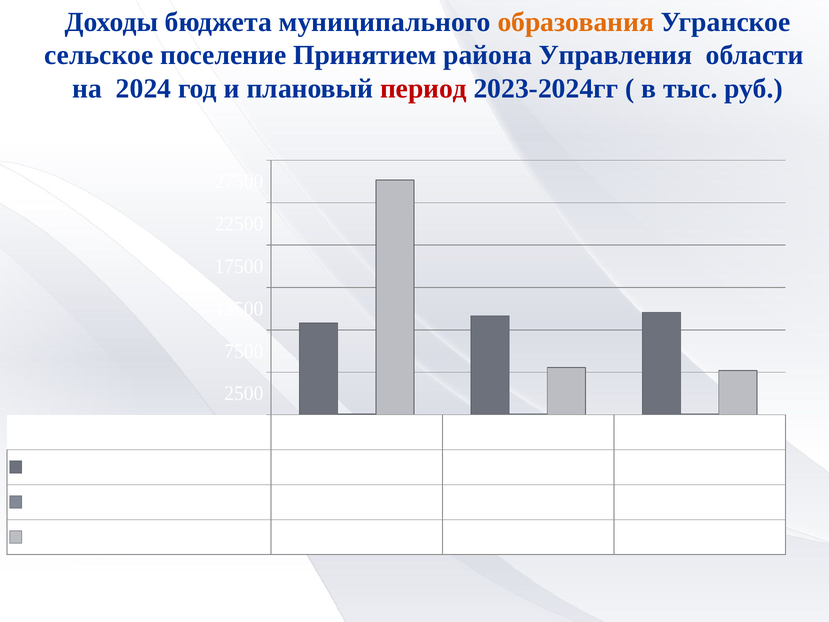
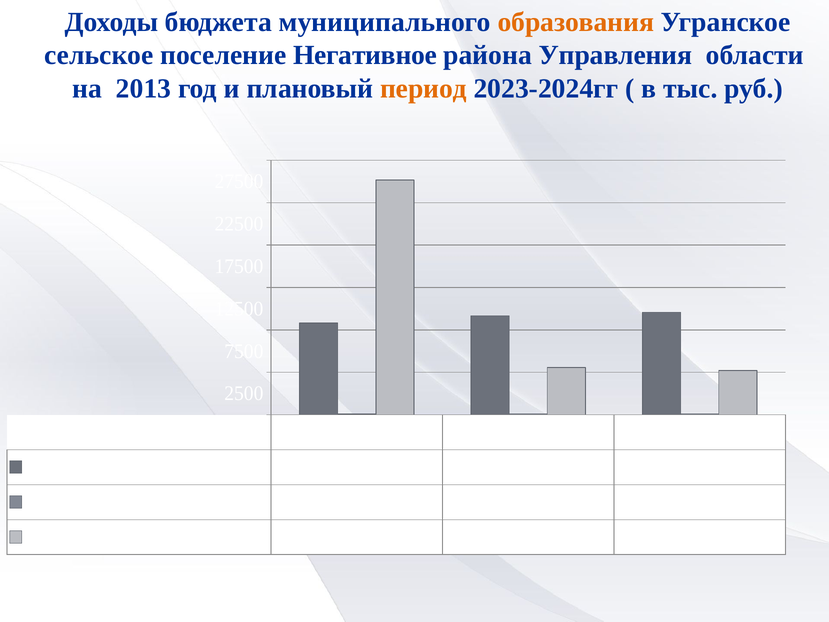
Принятием: Принятием -> Негативное (365, 55)
на 2024: 2024 -> 2013 (144, 88)
период colour: red -> orange (423, 88)
